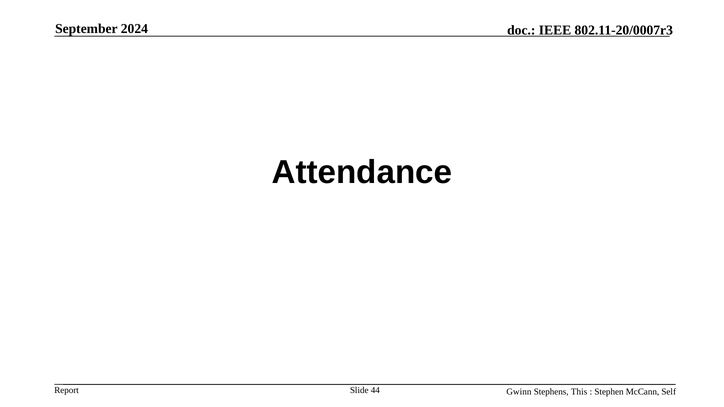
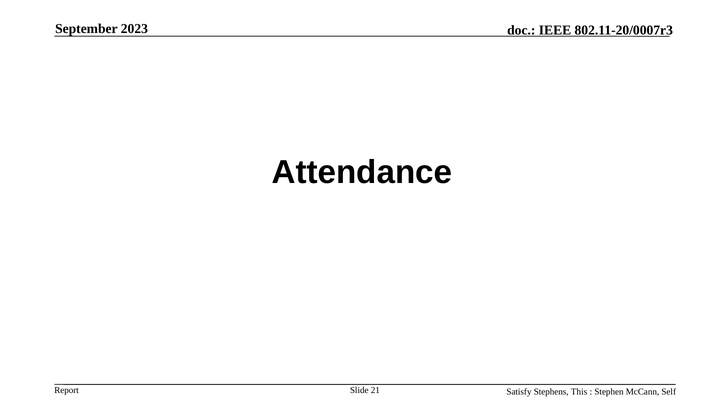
2024: 2024 -> 2023 (134, 29)
44: 44 -> 21 (375, 391)
Gwinn: Gwinn -> Satisfy (519, 392)
